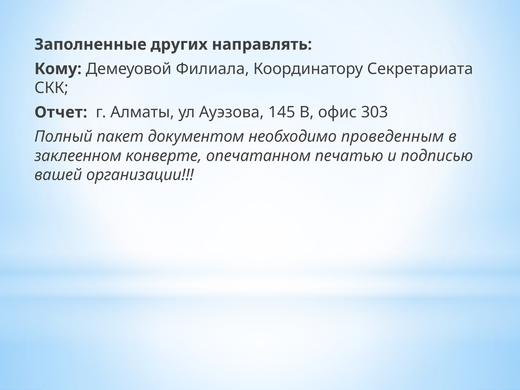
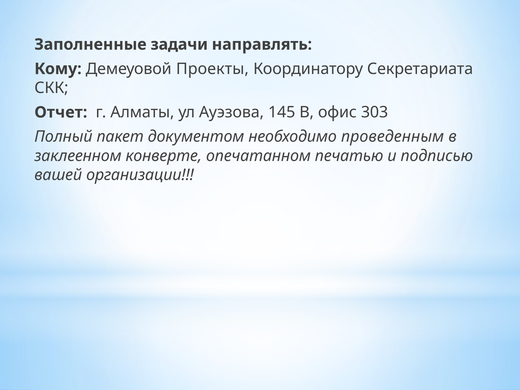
других: других -> задачи (179, 44)
Филиала: Филиала -> Проекты (212, 69)
